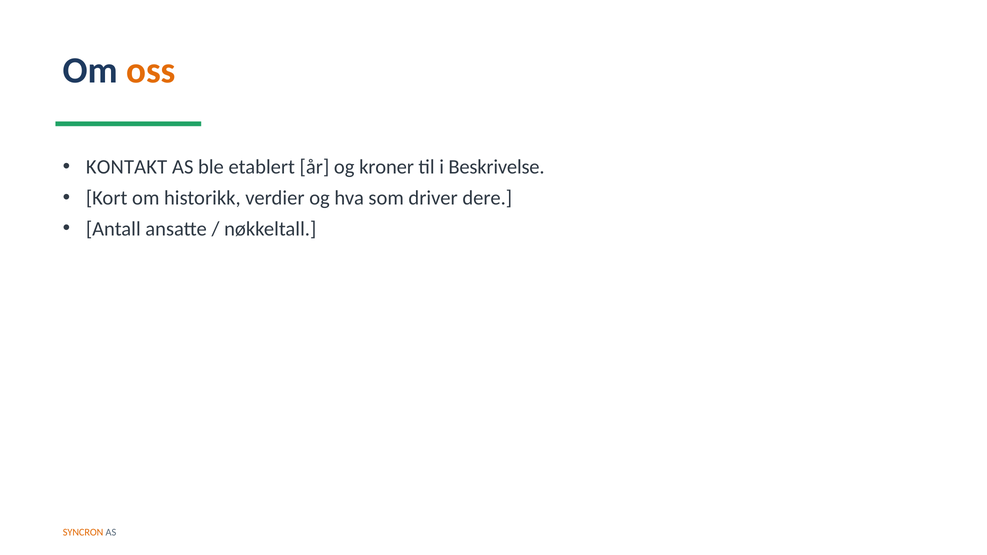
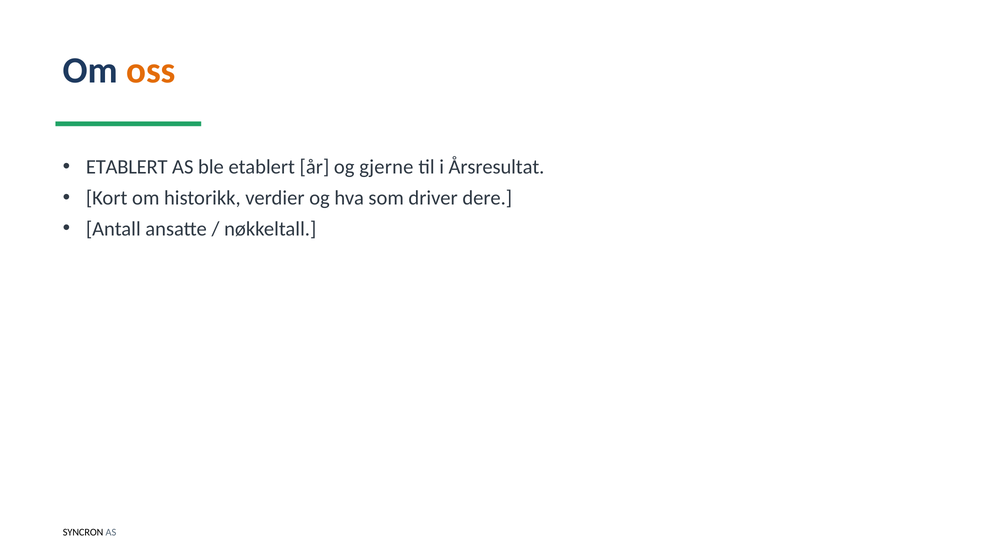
KONTAKT: KONTAKT -> ETABLERT (127, 167)
kroner: kroner -> gjerne (386, 167)
Beskrivelse: Beskrivelse -> Årsresultat (496, 167)
SYNCRON colour: orange -> black (83, 533)
